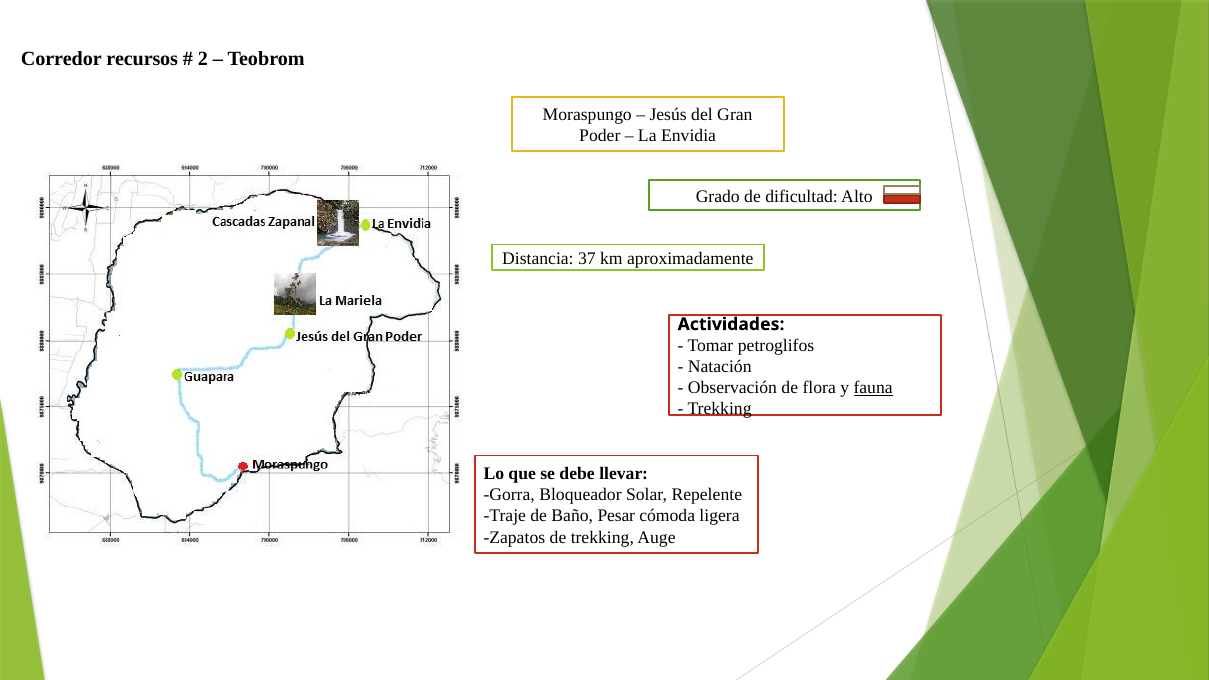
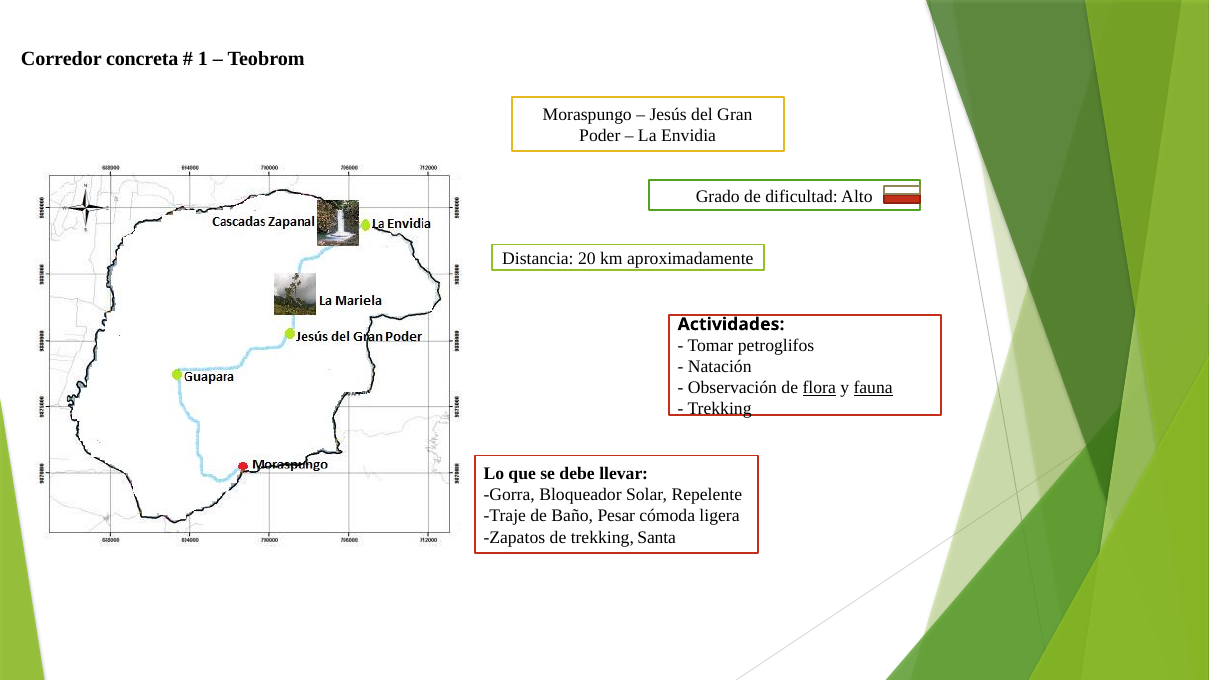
recursos: recursos -> concreta (142, 59)
2: 2 -> 1 (203, 59)
37: 37 -> 20 (587, 259)
flora underline: none -> present (819, 388)
Auge: Auge -> Santa (657, 537)
